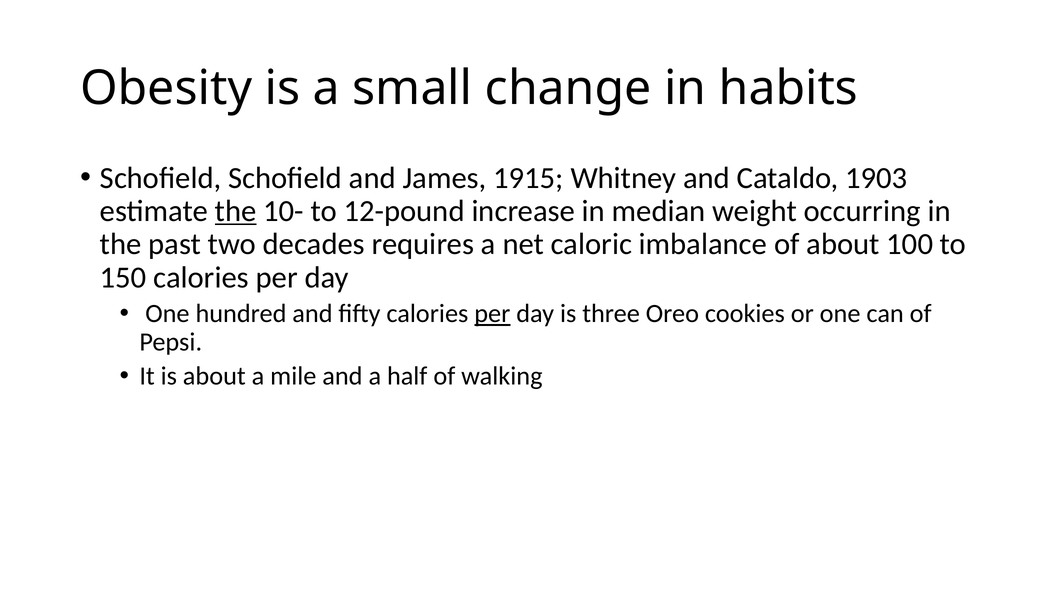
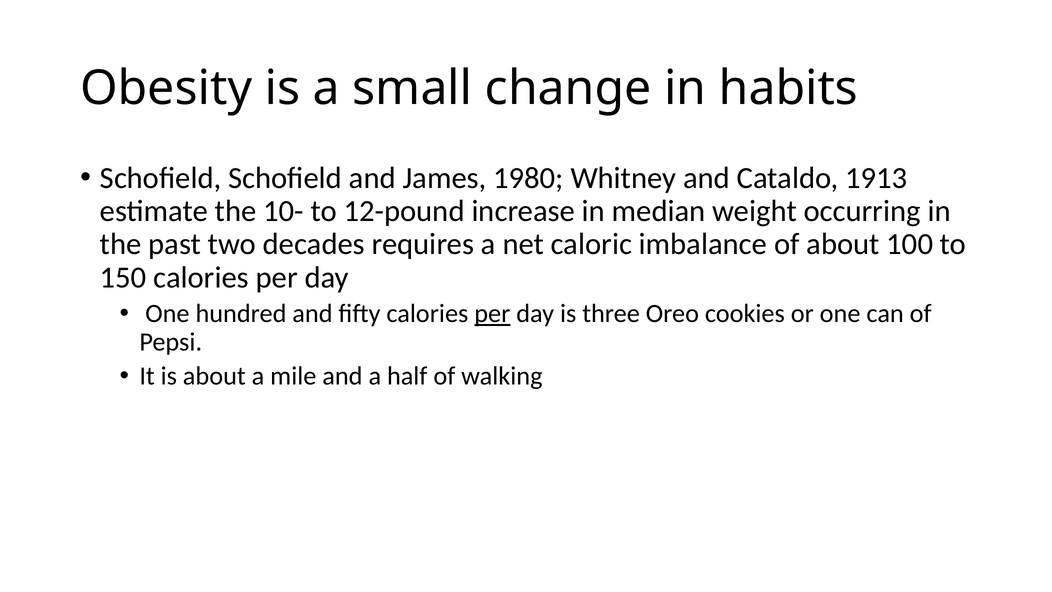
1915: 1915 -> 1980 (529, 178)
1903: 1903 -> 1913 (876, 178)
the underline: present -> none (236, 211)
